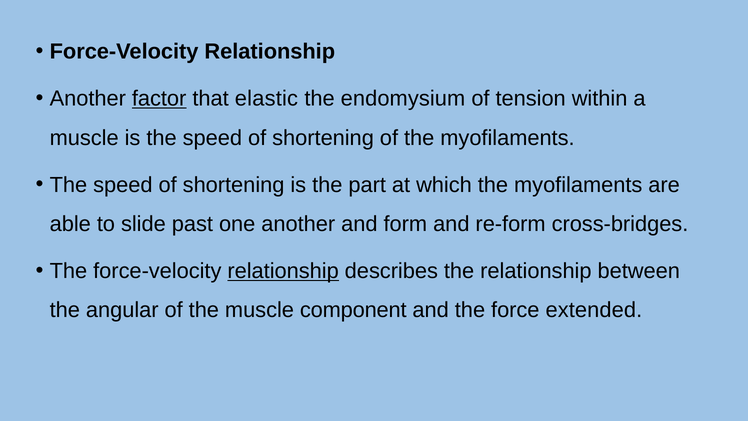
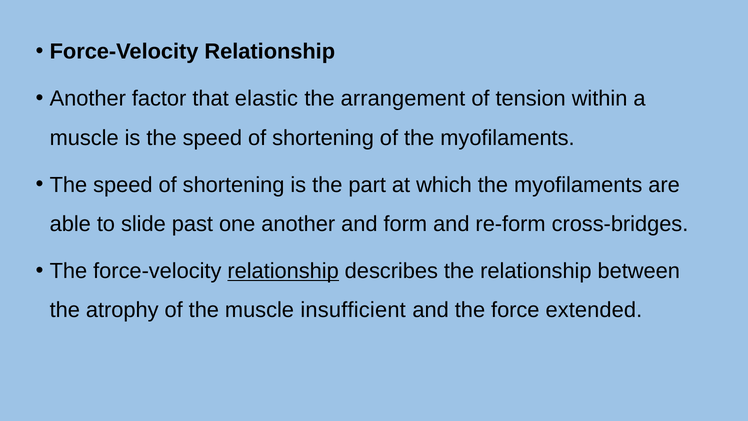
factor underline: present -> none (159, 99)
endomysium: endomysium -> arrangement (403, 99)
angular: angular -> atrophy (122, 310)
component: component -> insufficient (353, 310)
